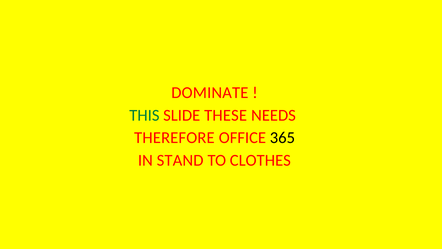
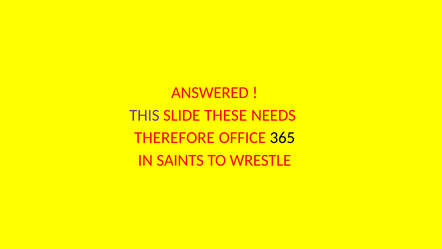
DOMINATE: DOMINATE -> ANSWERED (210, 93)
THIS colour: green -> purple (144, 115)
STAND: STAND -> SAINTS (180, 160)
CLOTHES: CLOTHES -> WRESTLE (260, 160)
